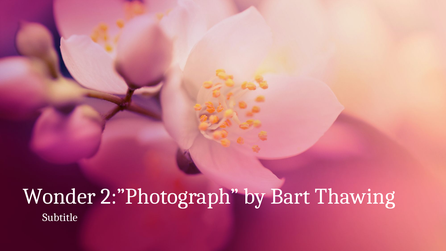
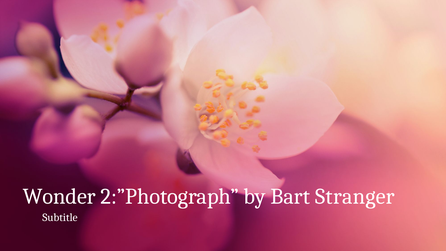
Thawing: Thawing -> Stranger (355, 196)
